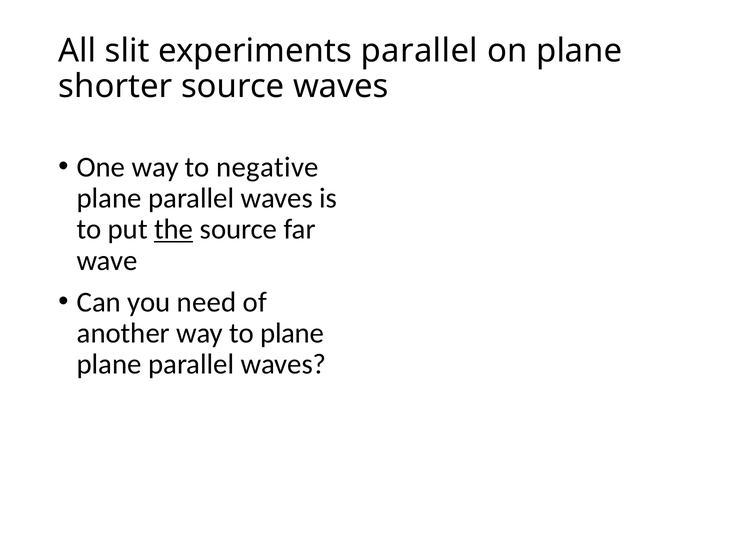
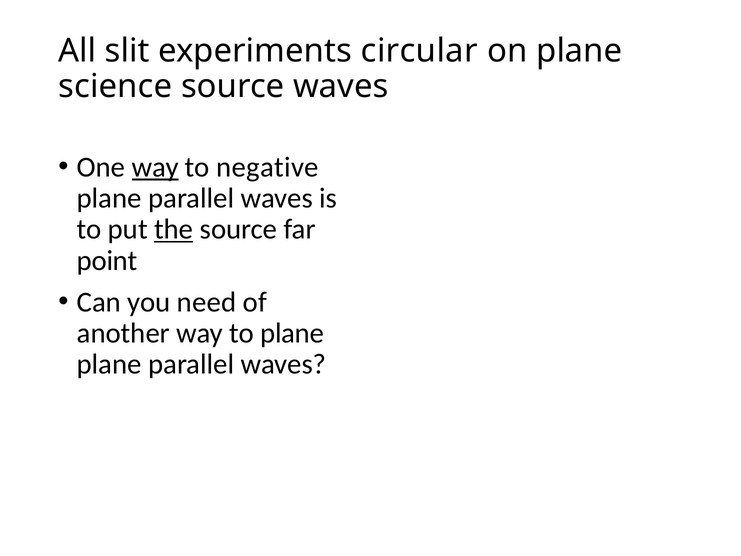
experiments parallel: parallel -> circular (419, 51)
shorter: shorter -> science (115, 86)
way underline: none -> present (155, 167)
wave: wave -> point (107, 260)
